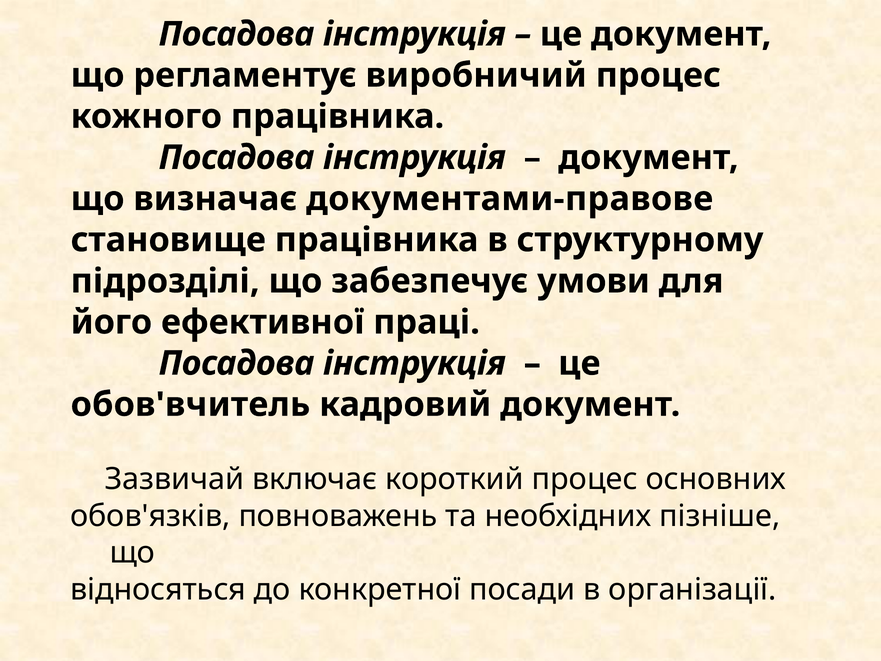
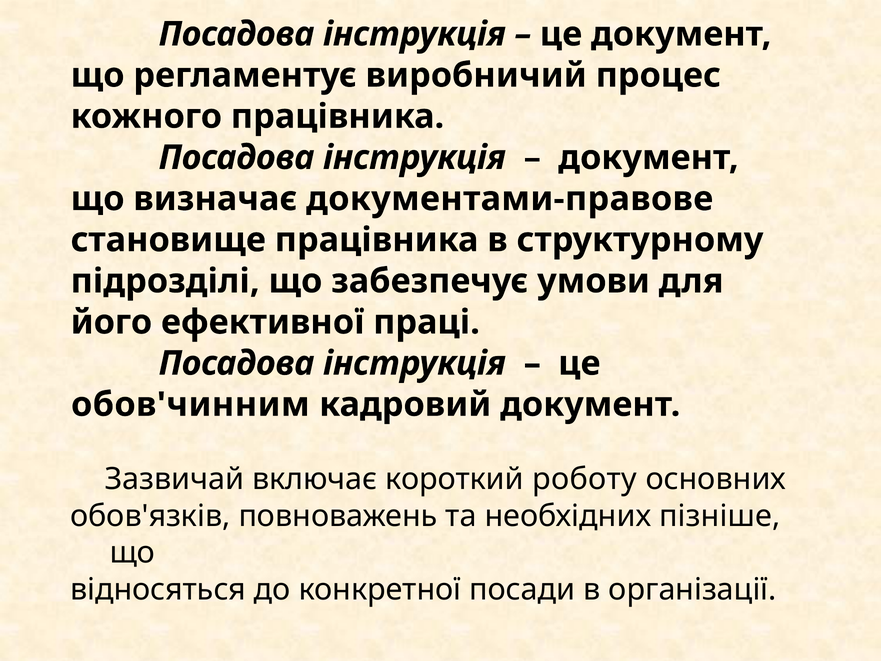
обов'вчитель: обов'вчитель -> обов'чинним (190, 404)
короткий процес: процес -> роботу (585, 479)
